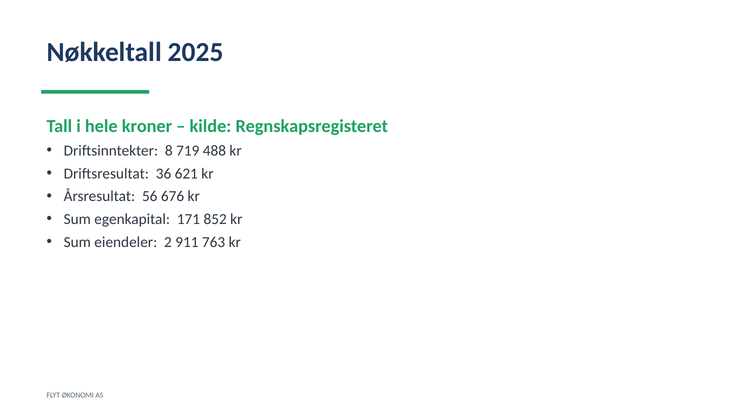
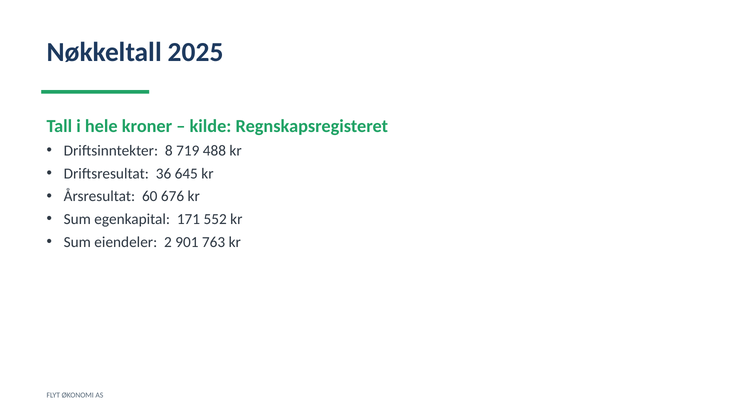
621: 621 -> 645 (186, 173)
56: 56 -> 60 (150, 196)
852: 852 -> 552 (215, 219)
911: 911 -> 901 (187, 242)
